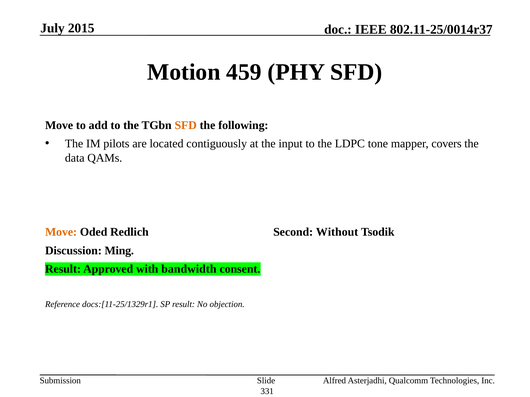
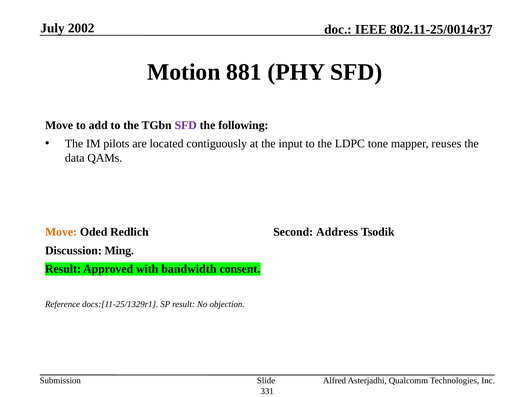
2015: 2015 -> 2002 (81, 28)
459: 459 -> 881 (244, 72)
SFD colour: orange -> purple (186, 125)
covers: covers -> reuses (446, 144)
Without: Without -> Address (337, 232)
